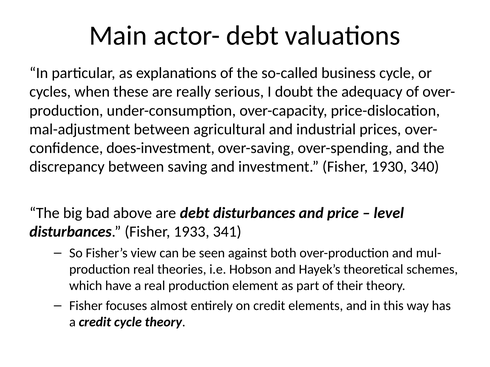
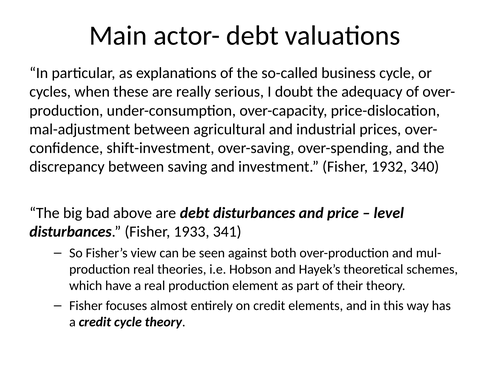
does-investment: does-investment -> shift-investment (160, 148)
1930: 1930 -> 1932 (389, 167)
